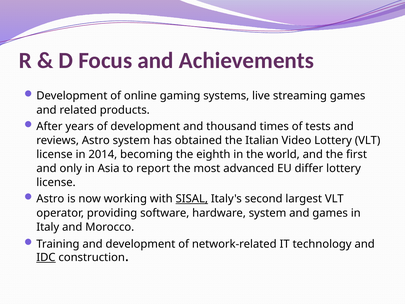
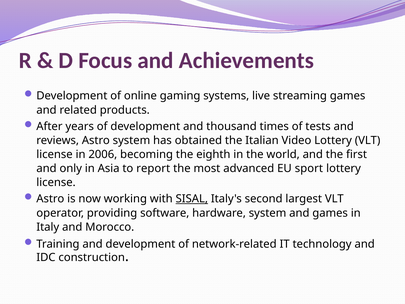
2014: 2014 -> 2006 (103, 154)
differ: differ -> sport (309, 168)
IDC underline: present -> none (46, 257)
